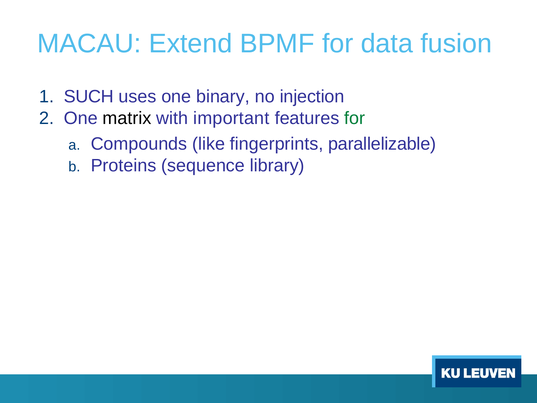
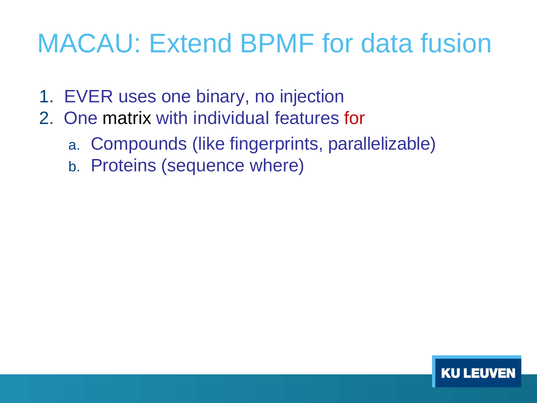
SUCH: SUCH -> EVER (89, 97)
important: important -> individual (231, 118)
for colour: green -> red (355, 118)
library: library -> where (277, 165)
